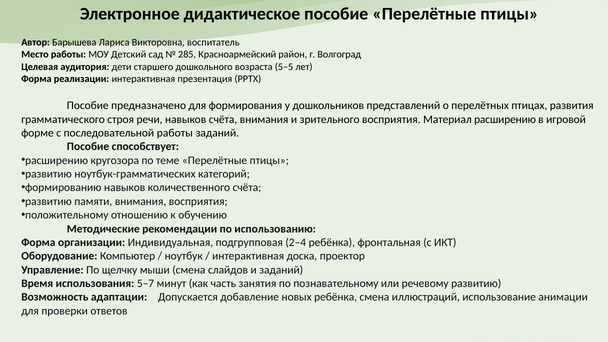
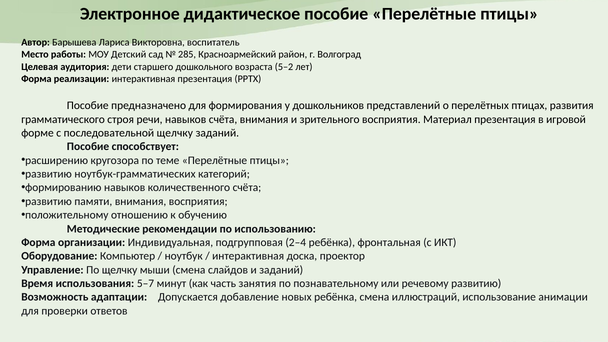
5–5: 5–5 -> 5–2 (284, 67)
Материал расширению: расширению -> презентация (505, 119)
последовательной работы: работы -> щелчку (175, 133)
